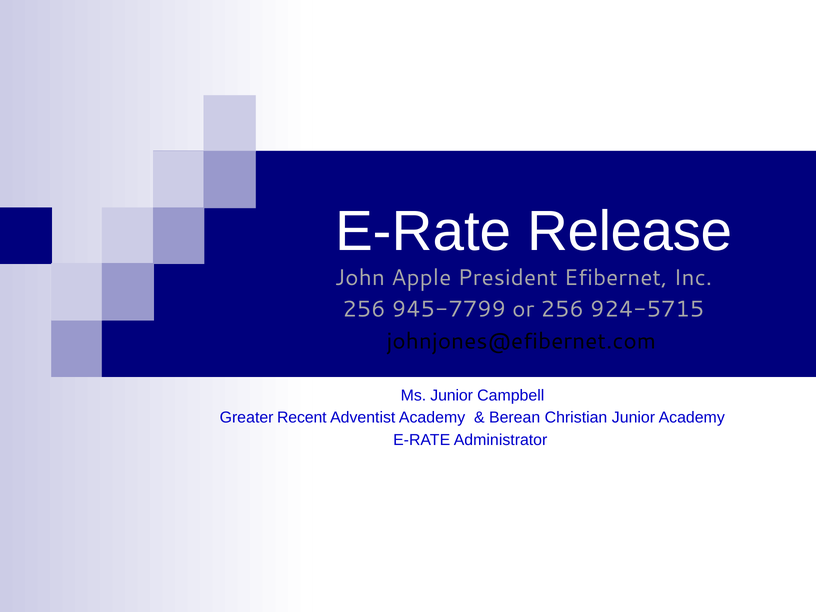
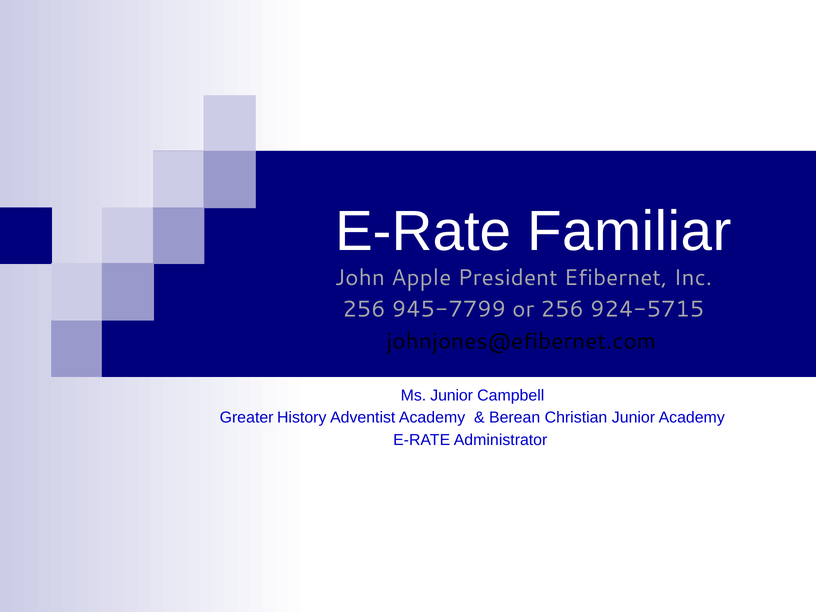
Release: Release -> Familiar (629, 232)
Recent: Recent -> History (302, 418)
